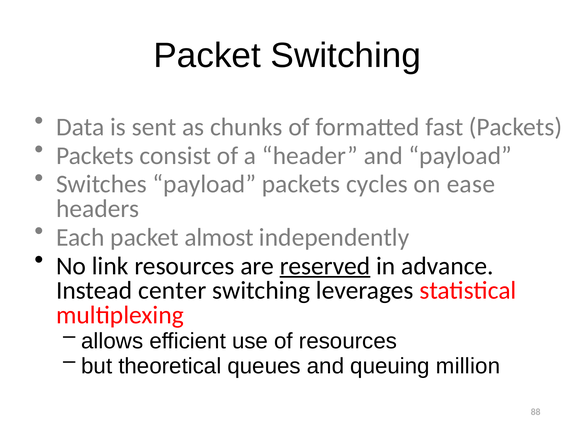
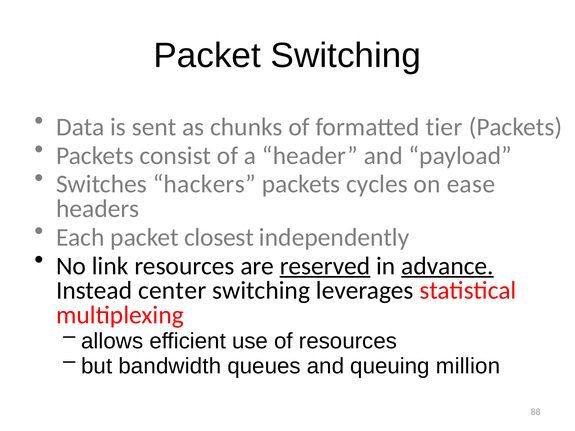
fast: fast -> tier (444, 127)
Switches payload: payload -> hackers (204, 184)
almost: almost -> closest (219, 237)
advance underline: none -> present (447, 266)
theoretical: theoretical -> bandwidth (170, 366)
